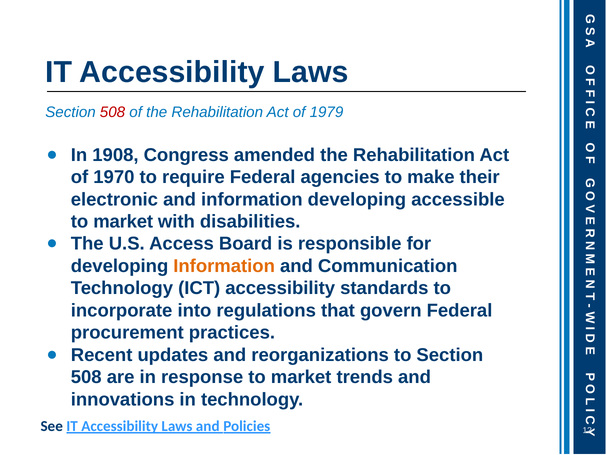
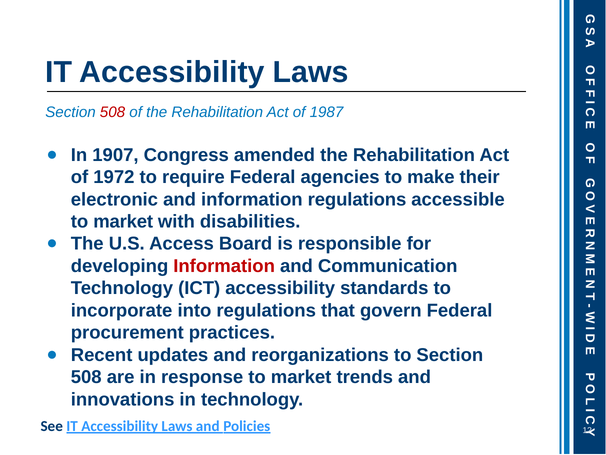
1979: 1979 -> 1987 (327, 112)
1908: 1908 -> 1907 (115, 155)
1970: 1970 -> 1972 (114, 177)
information developing: developing -> regulations (357, 199)
Information colour: orange -> red (224, 266)
